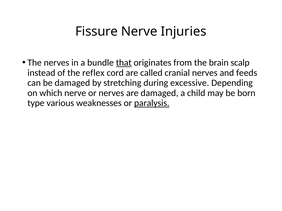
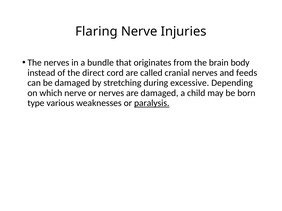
Fissure: Fissure -> Flaring (97, 32)
that underline: present -> none (124, 63)
scalp: scalp -> body (240, 63)
reflex: reflex -> direct (93, 73)
